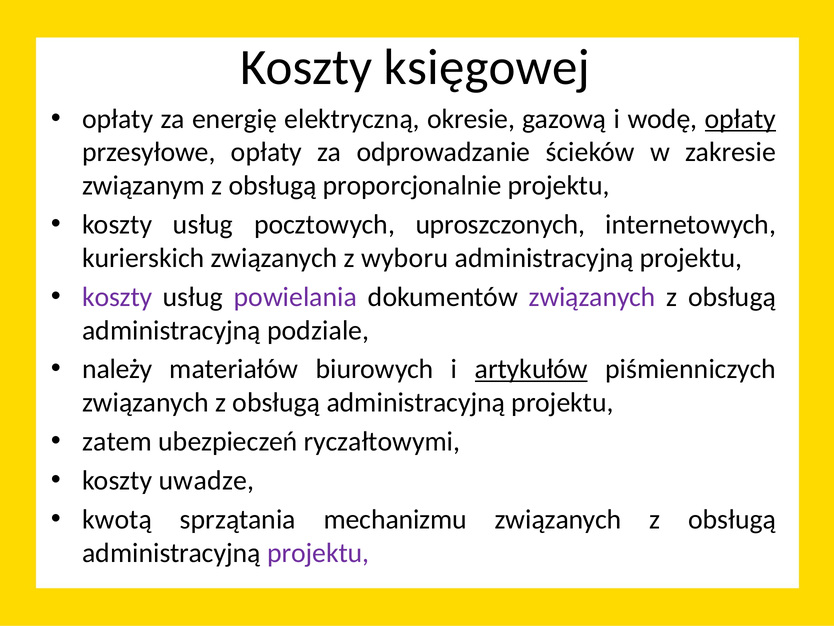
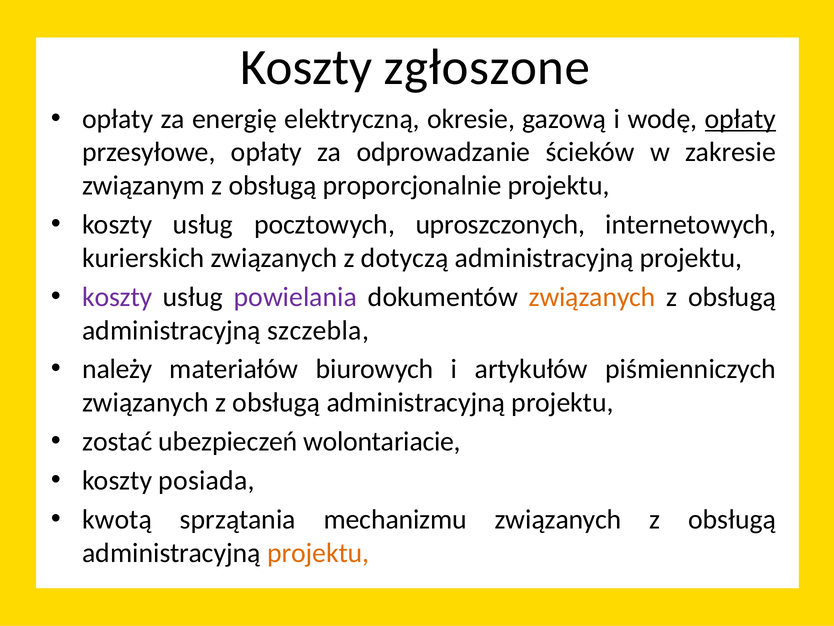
księgowej: księgowej -> zgłoszone (487, 68)
wyboru: wyboru -> dotyczą (405, 258)
związanych colour: purple -> orange (592, 297)
podziale: podziale -> szczebla (318, 330)
artykułów underline: present -> none (531, 369)
zatem: zatem -> zostać (117, 441)
ryczałtowymi: ryczałtowymi -> wolontariacie (382, 441)
uwadze: uwadze -> posiada (206, 480)
projektu colour: purple -> orange (318, 552)
